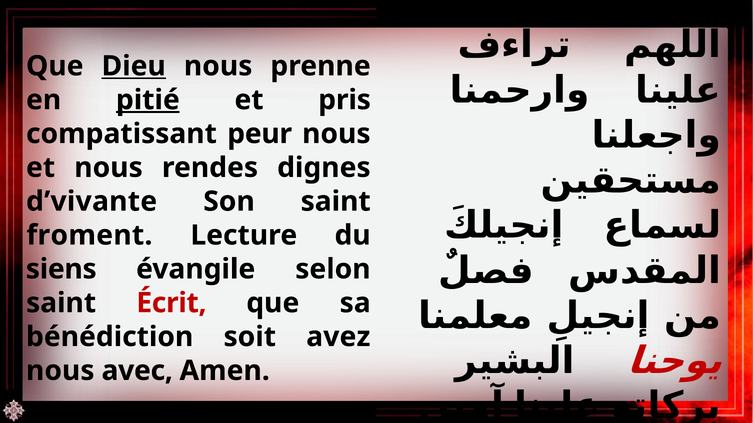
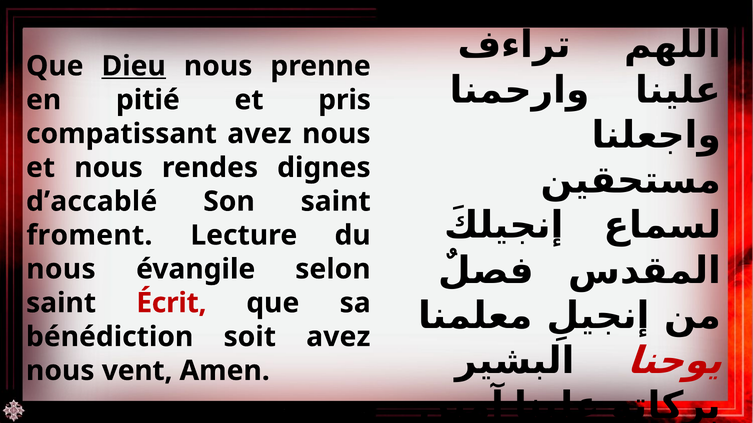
pitié underline: present -> none (148, 100)
compatissant peur: peur -> avez (259, 134)
d’vivante: d’vivante -> d’accablé (92, 202)
siens: siens -> nous (61, 269)
avec: avec -> vent (137, 371)
